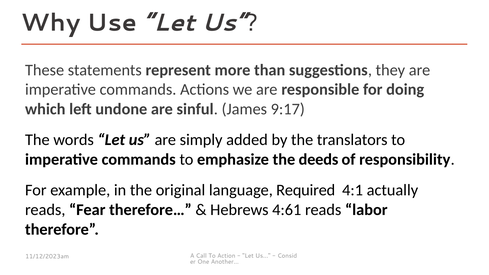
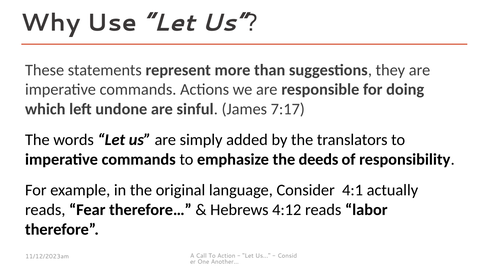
9:17: 9:17 -> 7:17 (288, 109)
Required: Required -> Consider (306, 190)
4:61: 4:61 -> 4:12 (287, 210)
